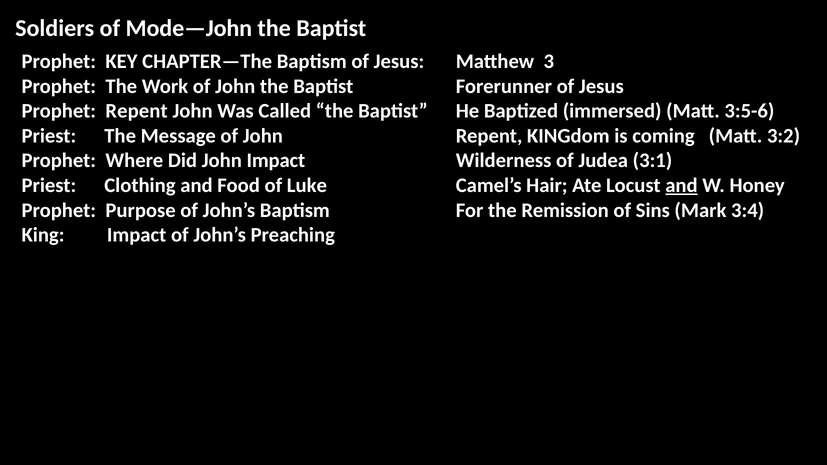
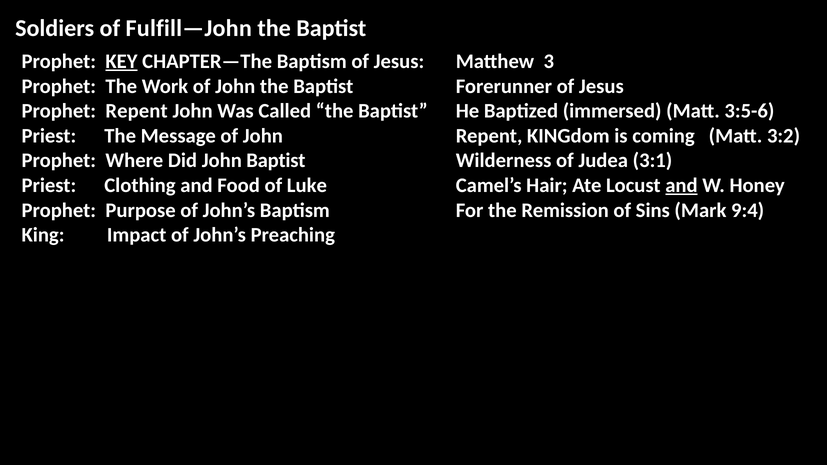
Mode—John: Mode—John -> Fulfill—John (189, 28)
KEY underline: none -> present (122, 61)
John Impact: Impact -> Baptist (276, 161)
3:4: 3:4 -> 9:4 (748, 210)
